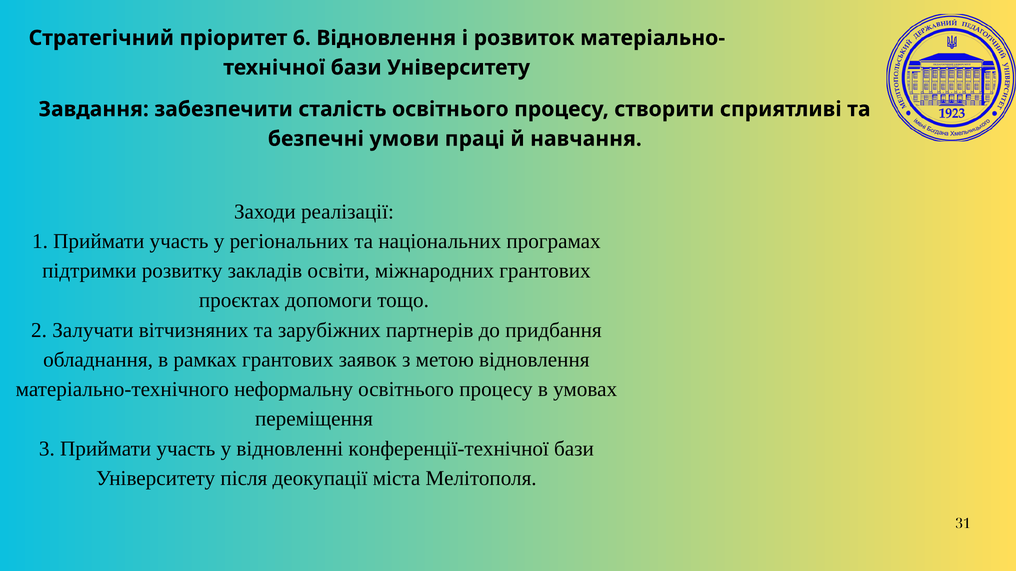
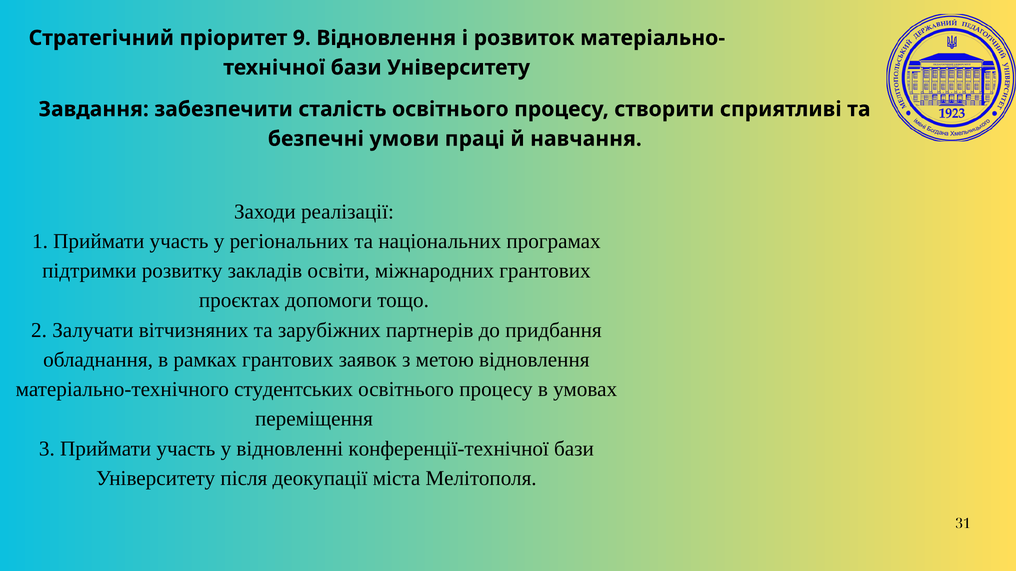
6: 6 -> 9 (302, 38)
неформальну: неформальну -> студентських (294, 390)
